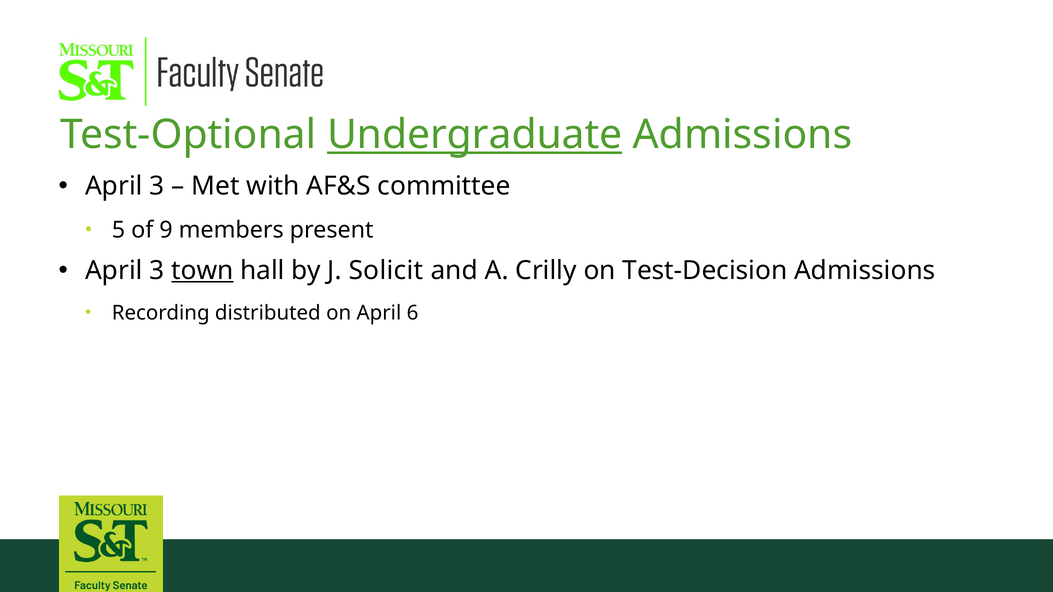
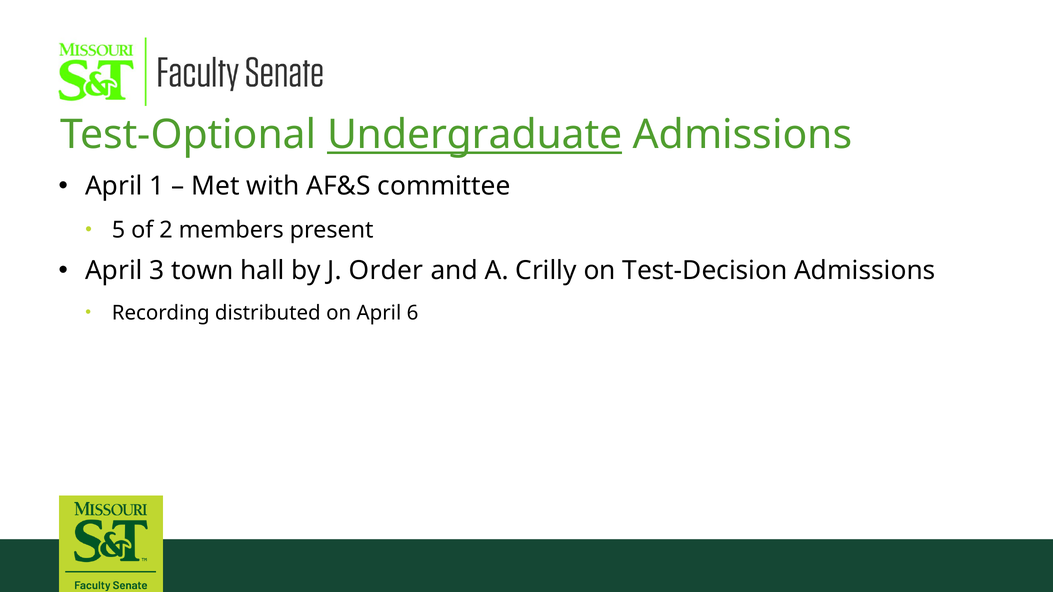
3: 3 -> 1 (157, 186)
9: 9 -> 2 (166, 230)
town underline: present -> none (202, 271)
Solicit: Solicit -> Order (386, 271)
